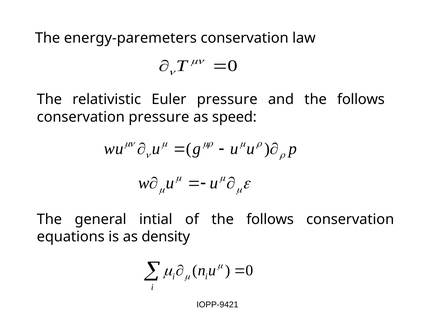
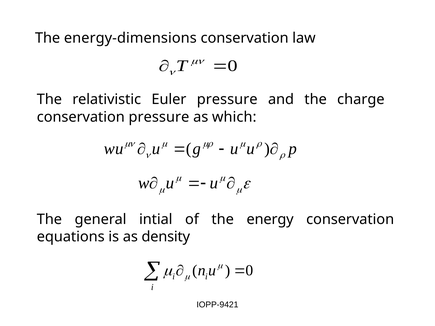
energy-paremeters: energy-paremeters -> energy-dimensions (130, 38)
and the follows: follows -> charge (361, 100)
speed: speed -> which (234, 117)
of the follows: follows -> energy (270, 220)
